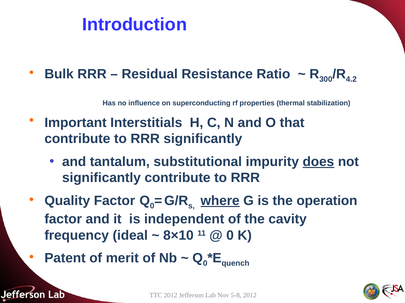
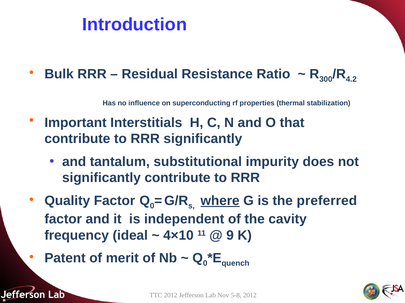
does underline: present -> none (318, 162)
operation: operation -> preferred (327, 201)
8×10: 8×10 -> 4×10 (178, 236)
0: 0 -> 9 (230, 236)
